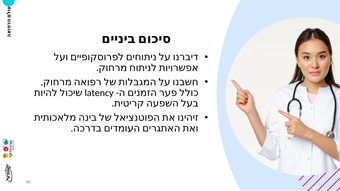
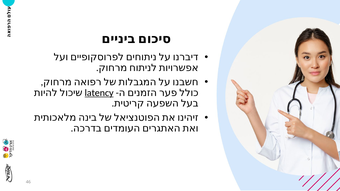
latency underline: none -> present (99, 93)
